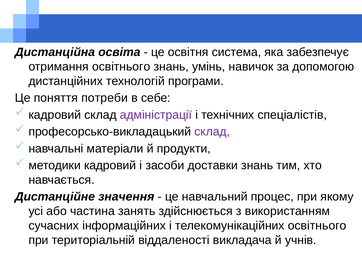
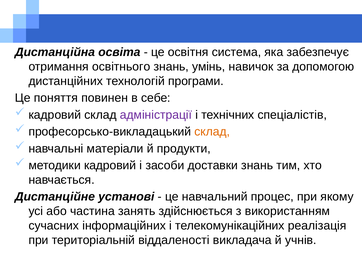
потреби: потреби -> повинен (105, 98)
склад colour: purple -> orange (212, 132)
значення: значення -> установі (126, 197)
телекомунікаційних освітнього: освітнього -> реалізація (317, 226)
